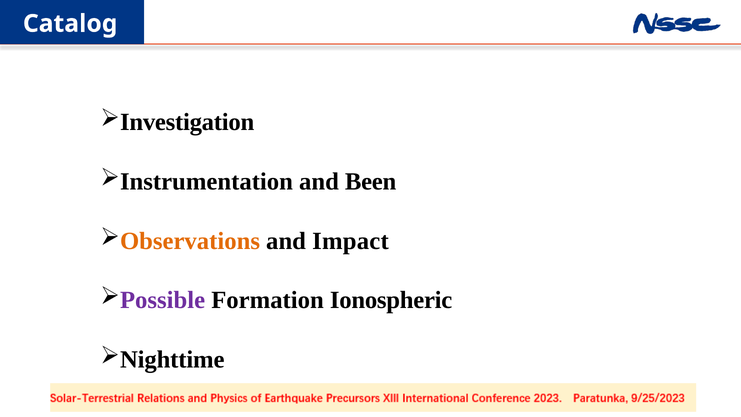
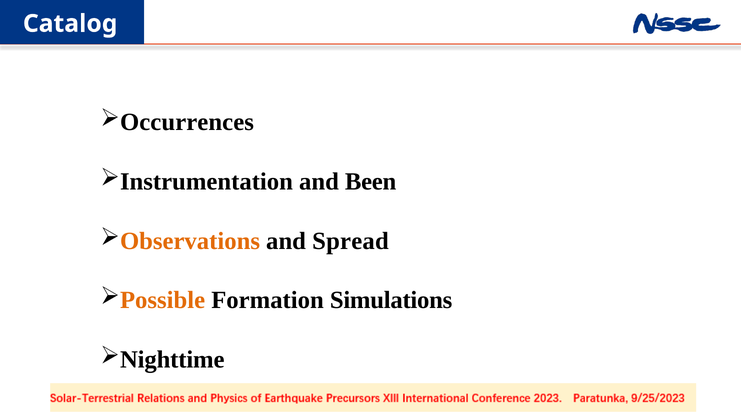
Investigation: Investigation -> Occurrences (187, 122)
Impact: Impact -> Spread (350, 241)
Possible colour: purple -> orange (163, 300)
Ionospheric: Ionospheric -> Simulations (391, 300)
